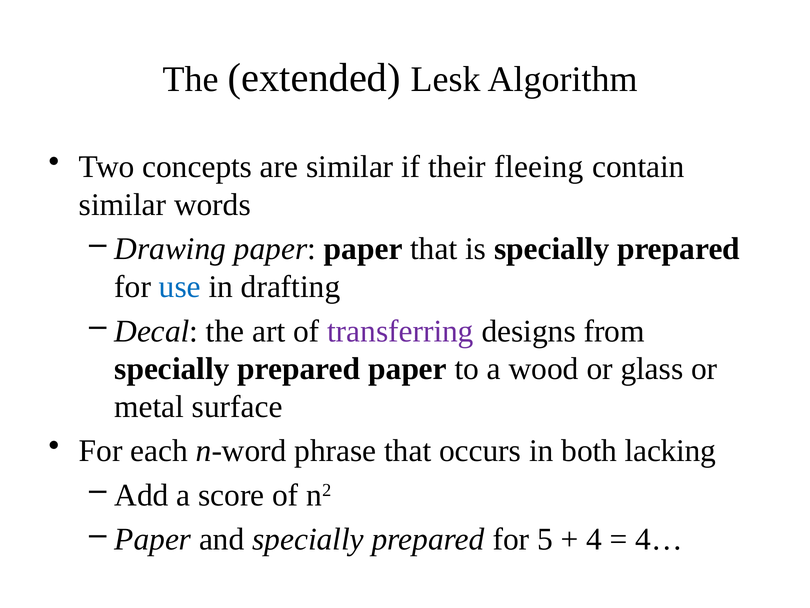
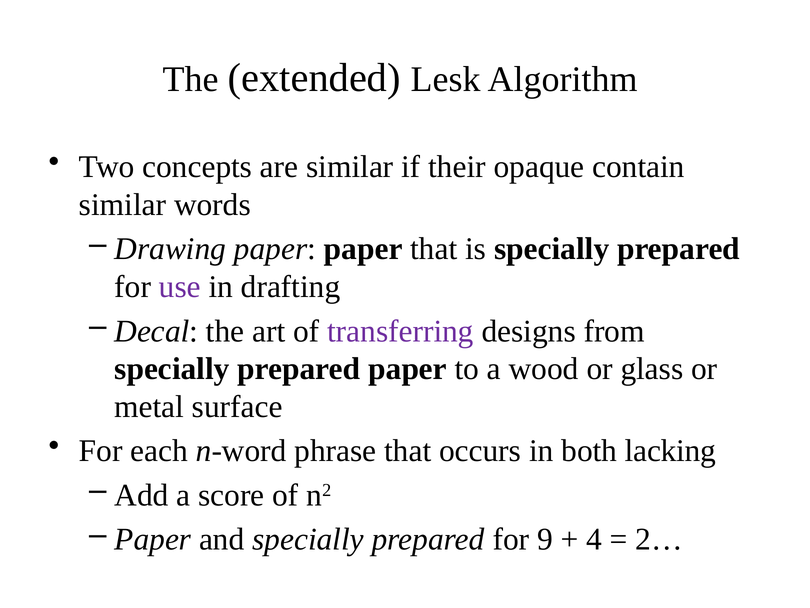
fleeing: fleeing -> opaque (539, 167)
use colour: blue -> purple (180, 287)
5: 5 -> 9 (545, 539)
4…: 4… -> 2… (659, 539)
